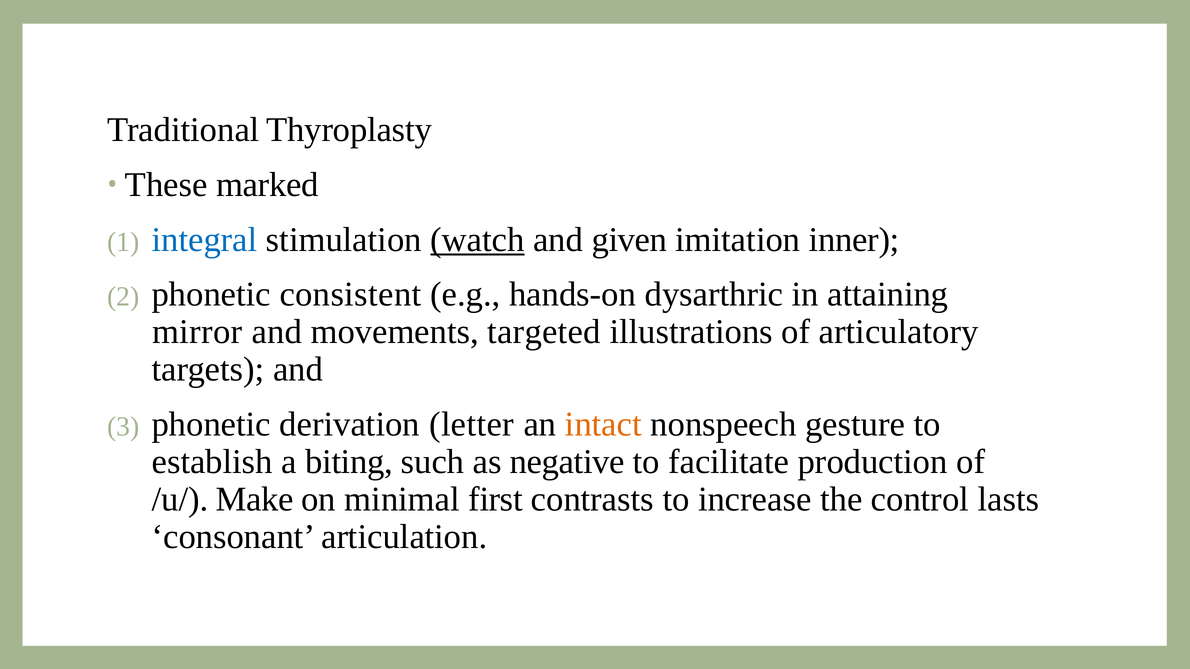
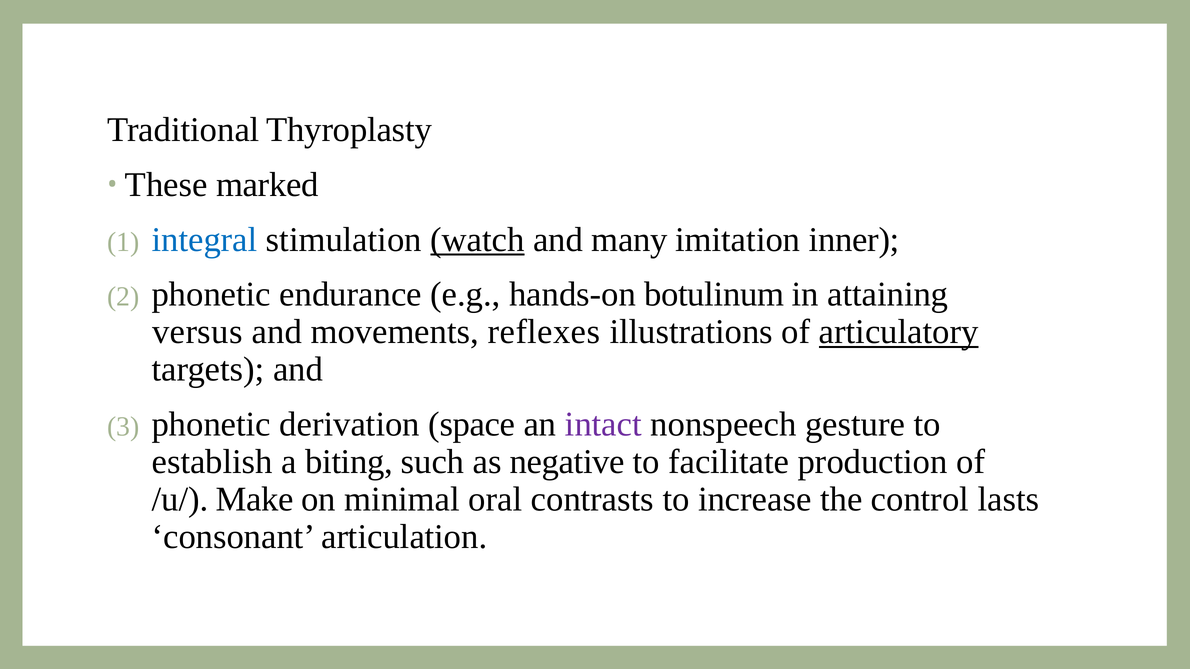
given: given -> many (629, 240)
consistent: consistent -> endurance (351, 295)
dysarthric: dysarthric -> botulinum (714, 295)
mirror: mirror -> versus (197, 332)
targeted: targeted -> reflexes (544, 332)
articulatory underline: none -> present (899, 332)
letter: letter -> space (472, 424)
intact colour: orange -> purple (603, 424)
first: first -> oral (495, 499)
